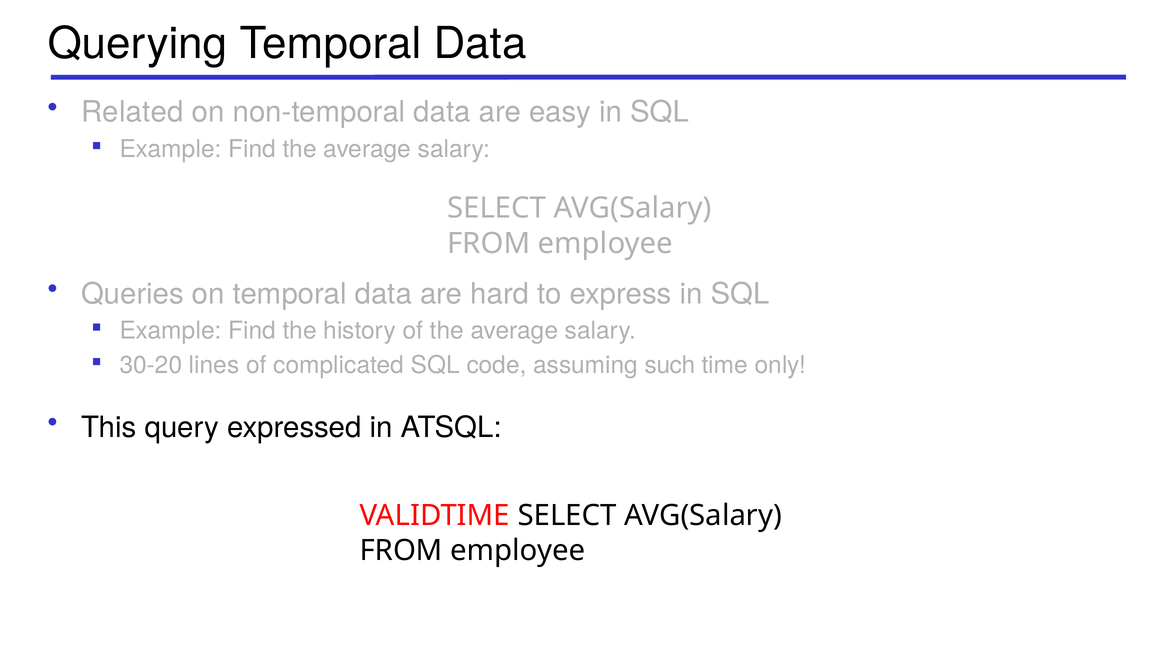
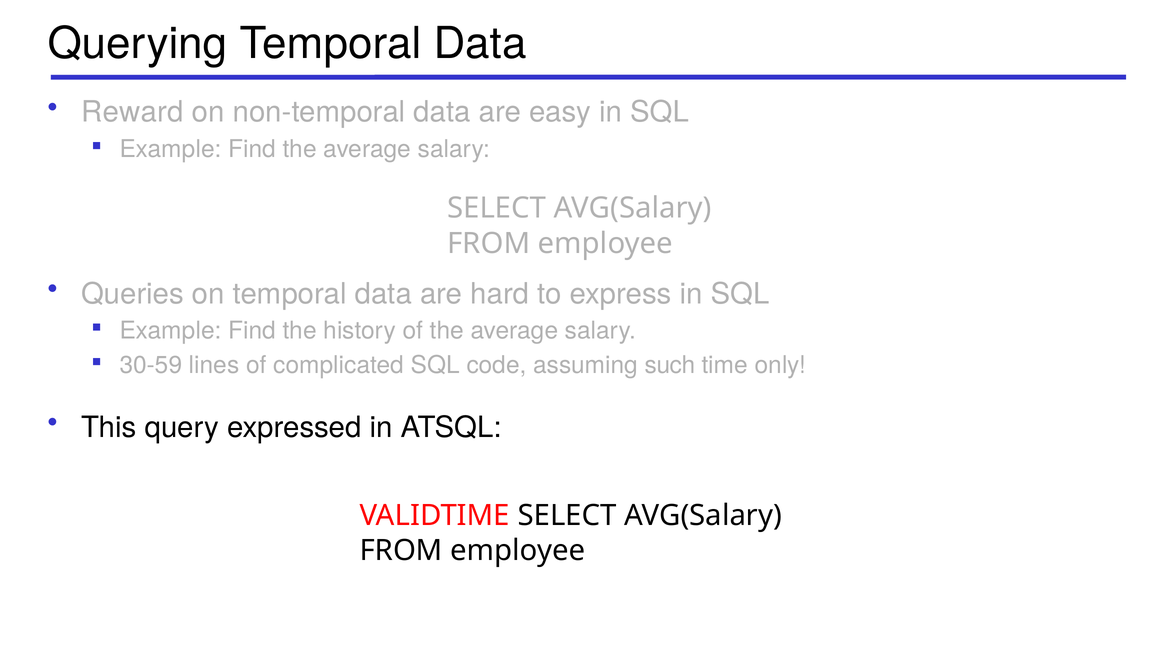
Related: Related -> Reward (132, 112)
30-20: 30-20 -> 30-59 (151, 365)
